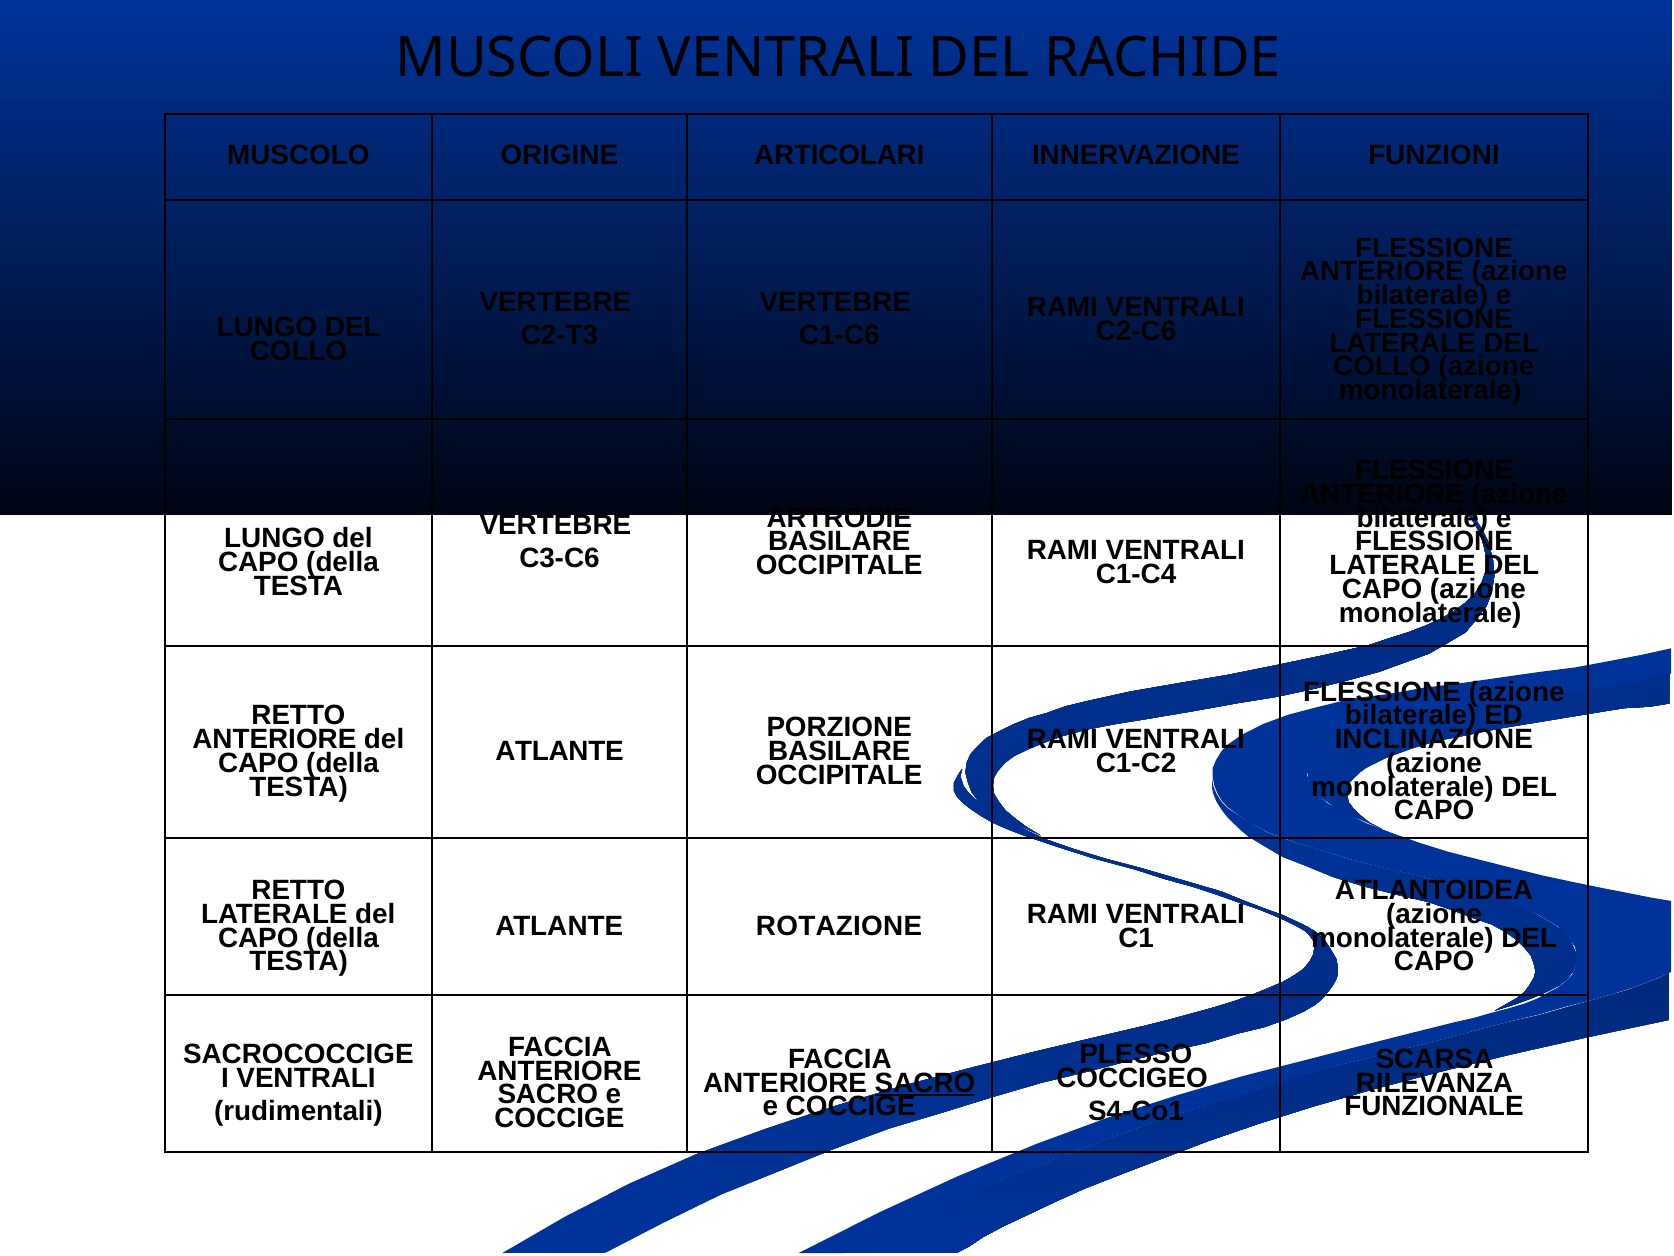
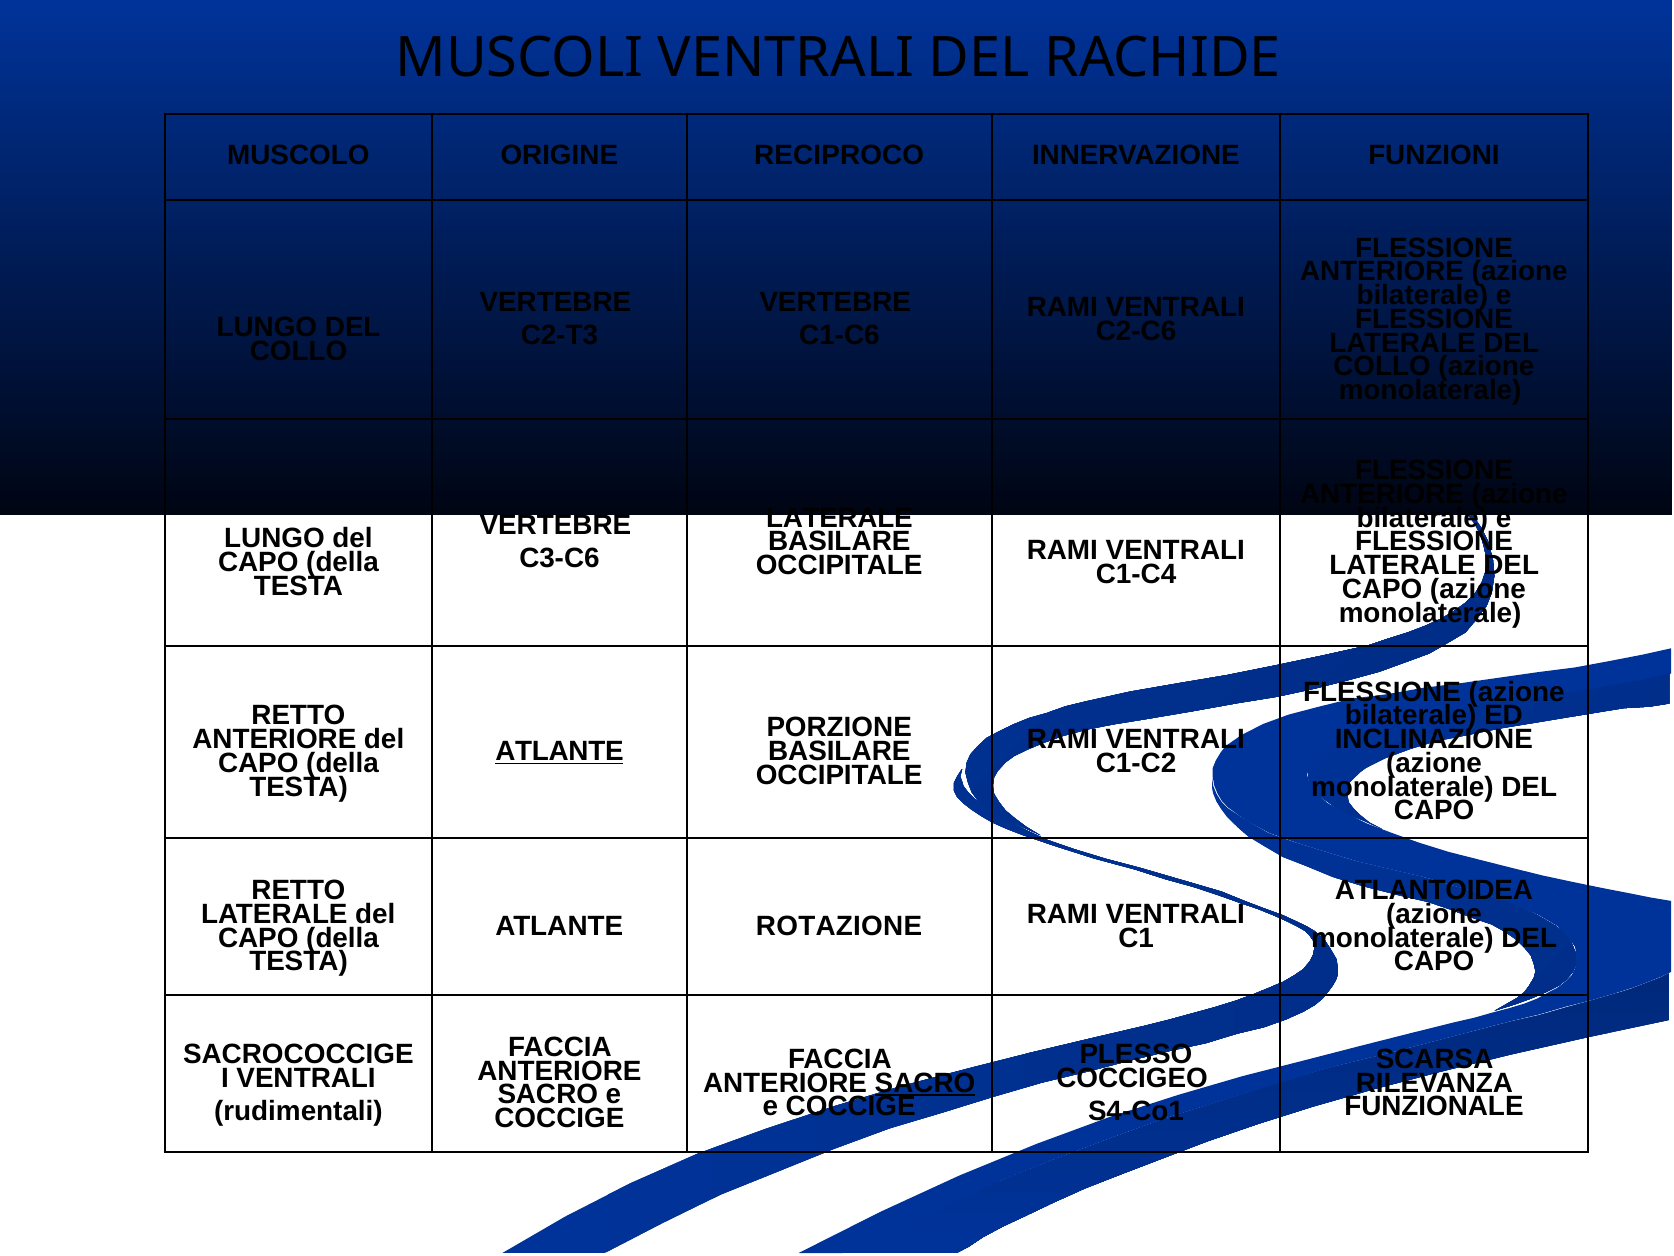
ARTICOLARI: ARTICOLARI -> RECIPROCO (839, 155)
ARTRODIE: ARTRODIE -> LATERALE (839, 518)
ATLANTE underline: none -> present (559, 751)
